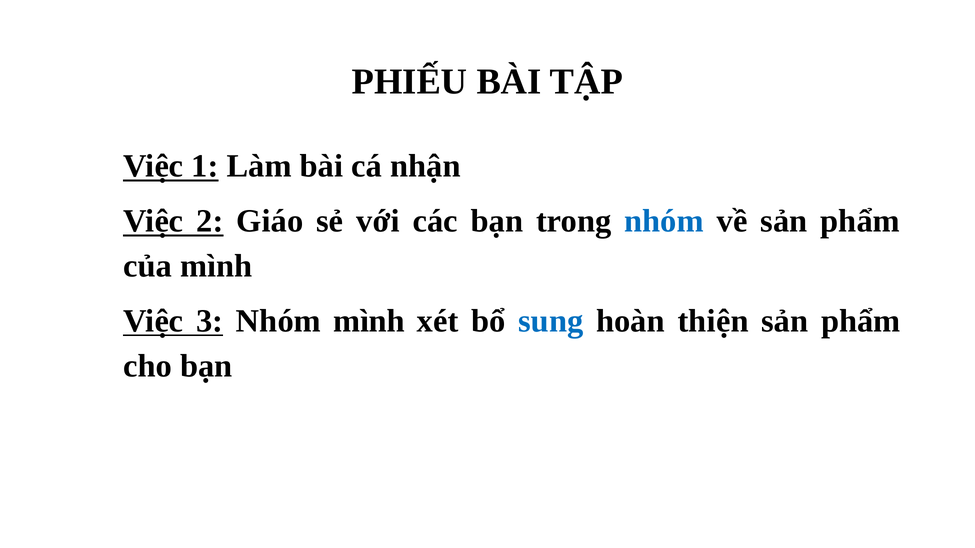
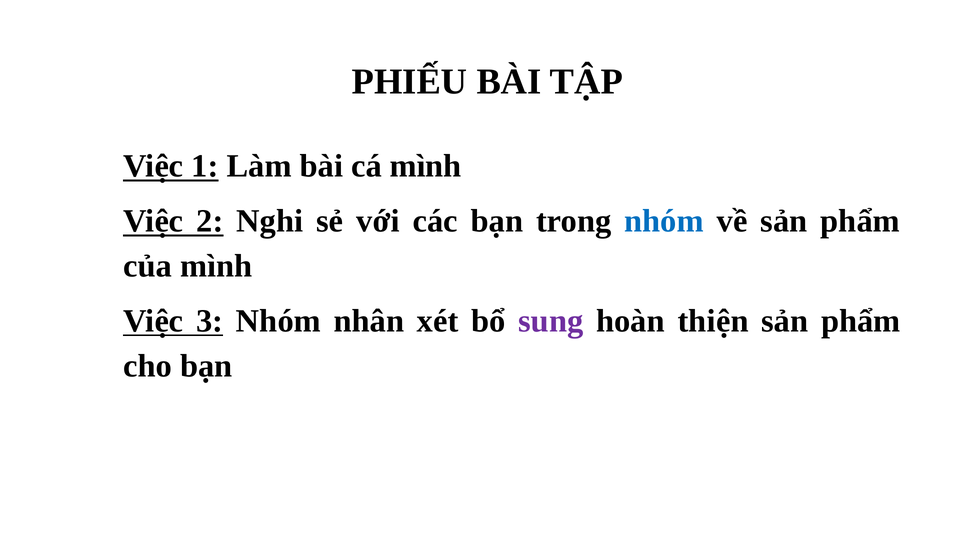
cá nhận: nhận -> mình (426, 166)
Giáo: Giáo -> Nghi (270, 221)
Nhóm mình: mình -> nhân (369, 321)
sung colour: blue -> purple (551, 321)
